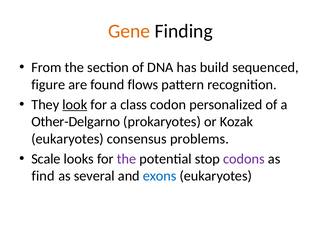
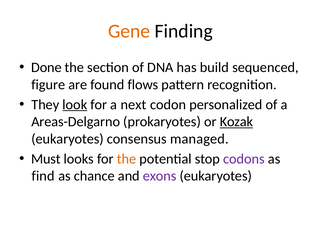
From: From -> Done (46, 67)
class: class -> next (134, 104)
Other-Delgarno: Other-Delgarno -> Areas-Delgarno (76, 122)
Kozak underline: none -> present (237, 122)
problems: problems -> managed (199, 139)
Scale: Scale -> Must (46, 159)
the colour: purple -> orange (126, 159)
several: several -> chance (94, 176)
exons colour: blue -> purple (160, 176)
